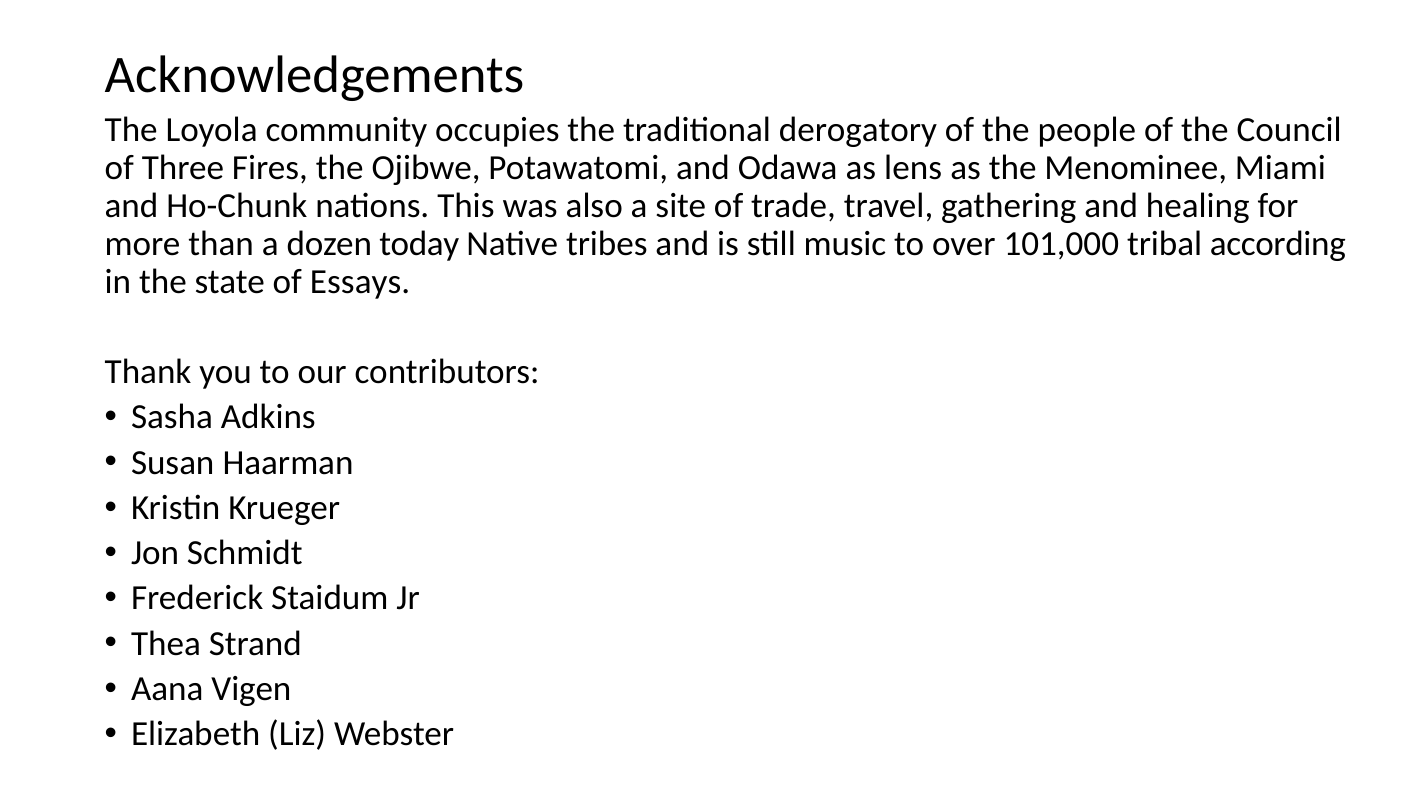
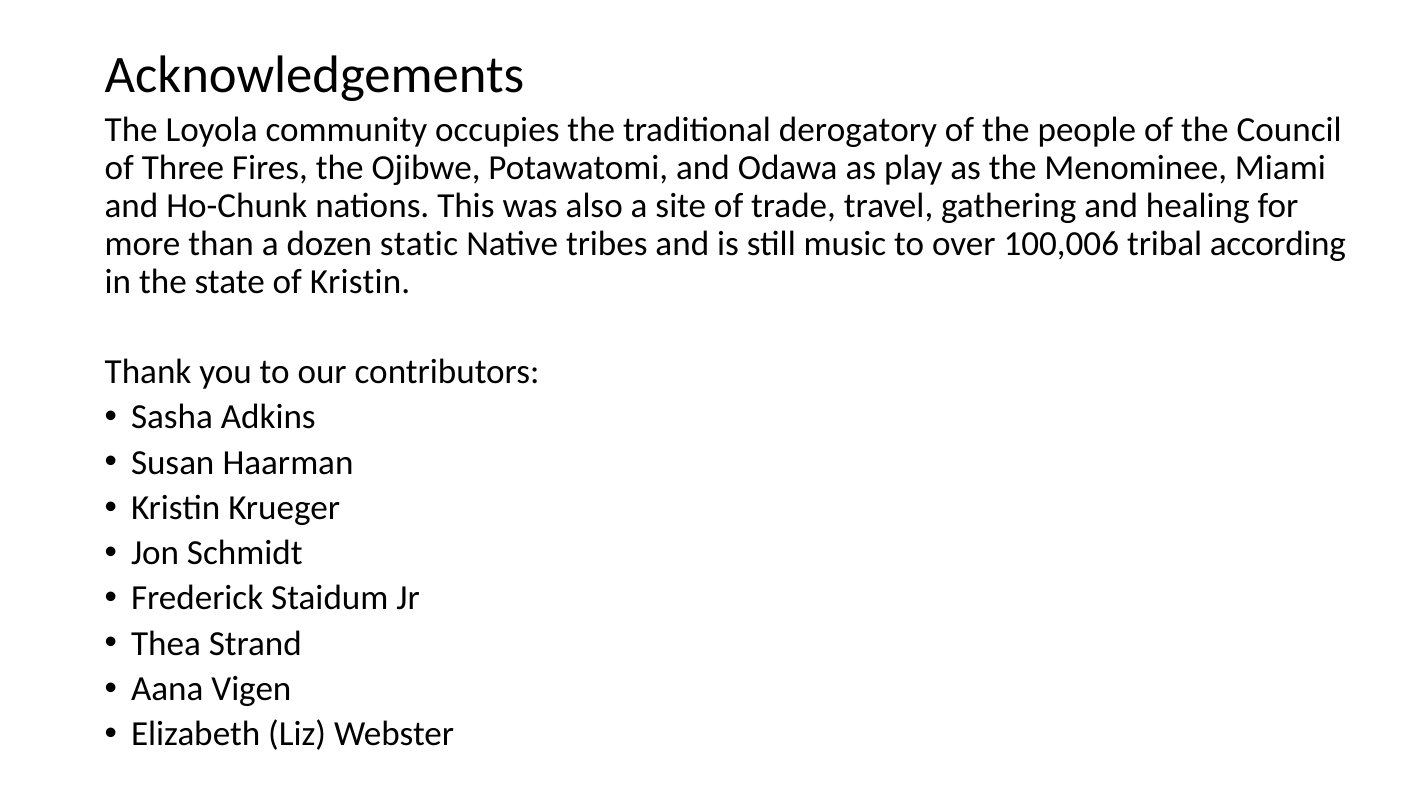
lens: lens -> play (913, 168)
today: today -> static (419, 243)
101,000: 101,000 -> 100,006 (1061, 243)
of Essays: Essays -> Kristin (360, 281)
